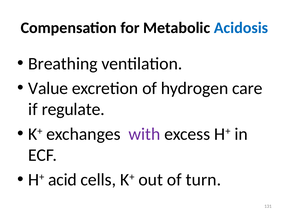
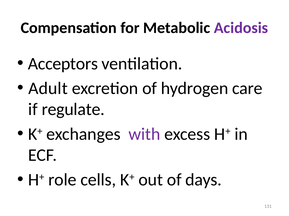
Acidosis colour: blue -> purple (241, 28)
Breathing: Breathing -> Acceptors (63, 64)
Value: Value -> Adult (48, 89)
acid: acid -> role (62, 180)
turn: turn -> days (204, 180)
